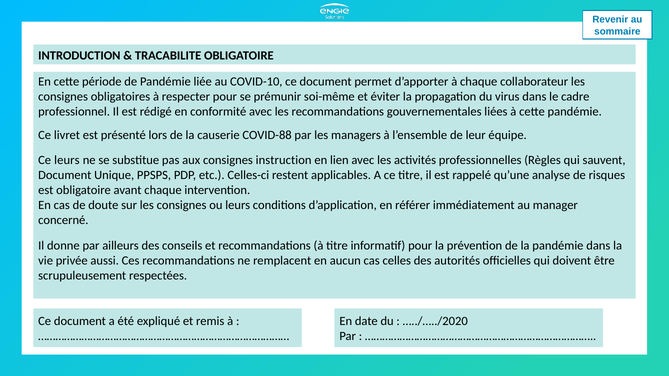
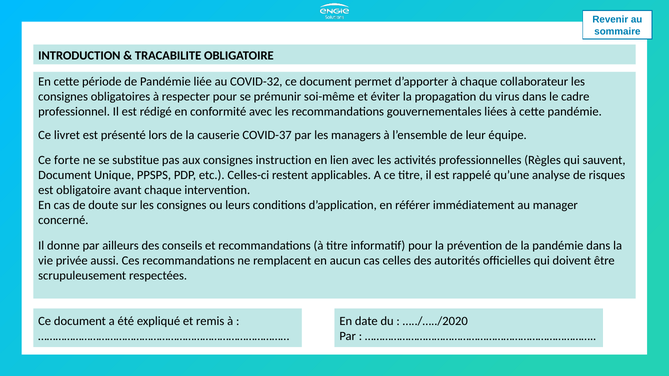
COVID-10: COVID-10 -> COVID-32 (256, 82)
COVID-88: COVID-88 -> COVID-37 (267, 135)
Ce leurs: leurs -> forte (67, 160)
